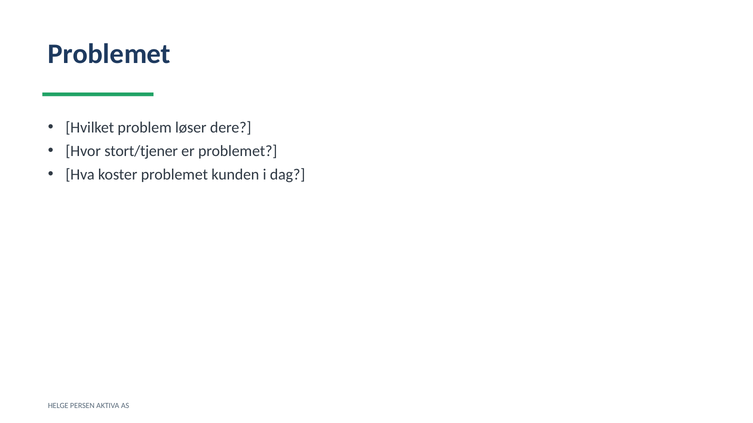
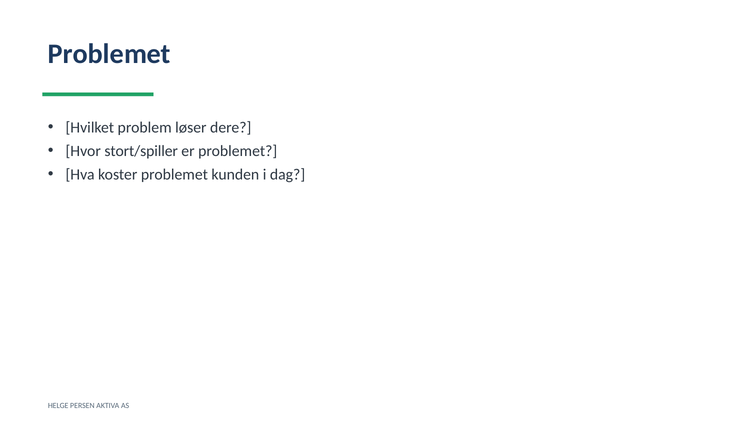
stort/tjener: stort/tjener -> stort/spiller (141, 151)
